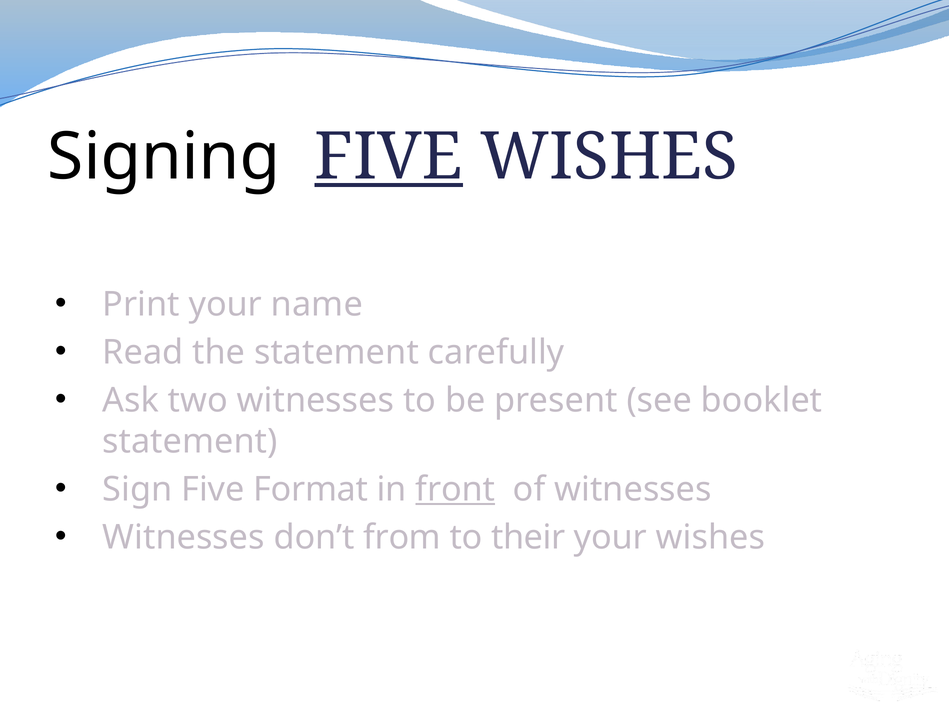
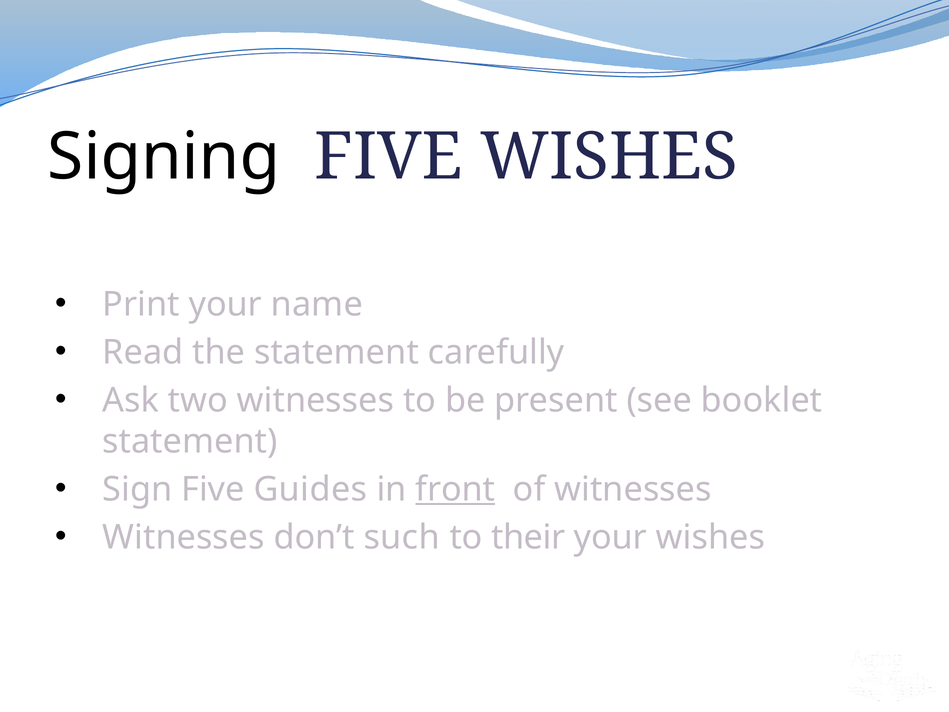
FIVE underline: present -> none (389, 157)
Format: Format -> Guides (310, 489)
from: from -> such (402, 537)
